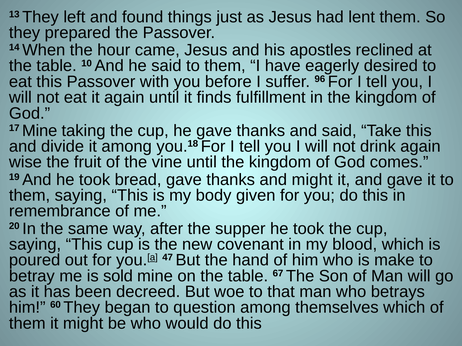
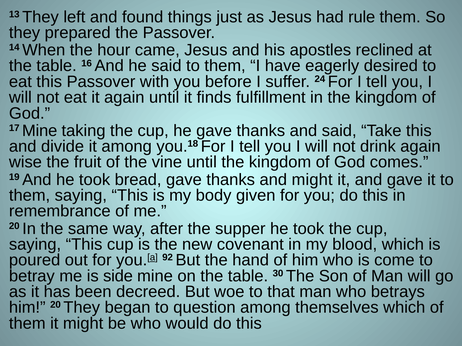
lent: lent -> rule (362, 17)
10: 10 -> 16 (87, 63)
96: 96 -> 24 (320, 79)
47: 47 -> 92 (168, 258)
make: make -> come (394, 261)
sold: sold -> side (118, 276)
67: 67 -> 30 (278, 274)
him 60: 60 -> 20 (55, 305)
